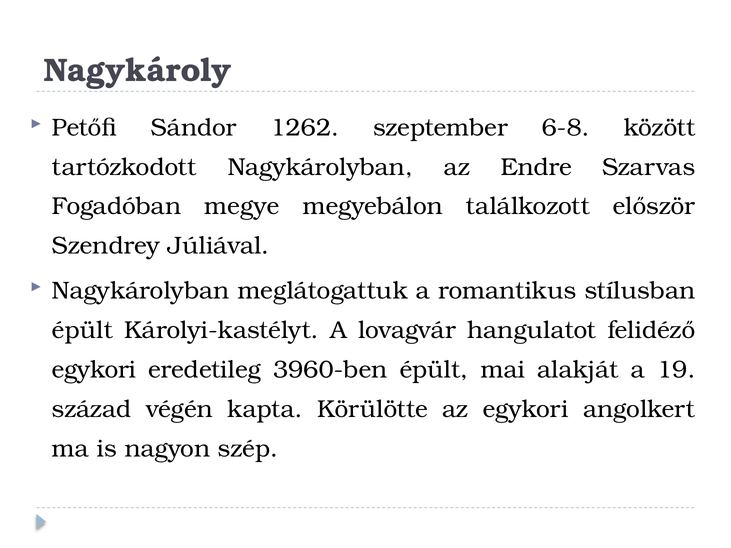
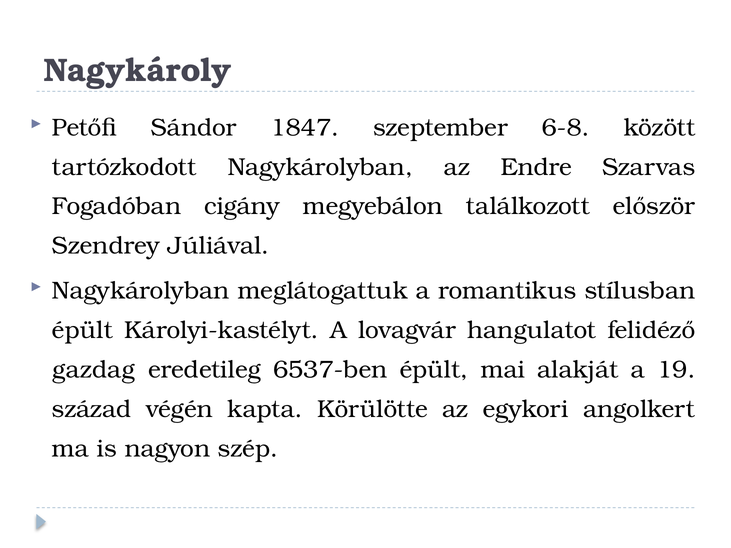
1262: 1262 -> 1847 (305, 128)
megye: megye -> cigány (242, 207)
egykori: egykori -> gazdag (94, 370)
3960-ben: 3960-ben -> 6537-ben (330, 370)
